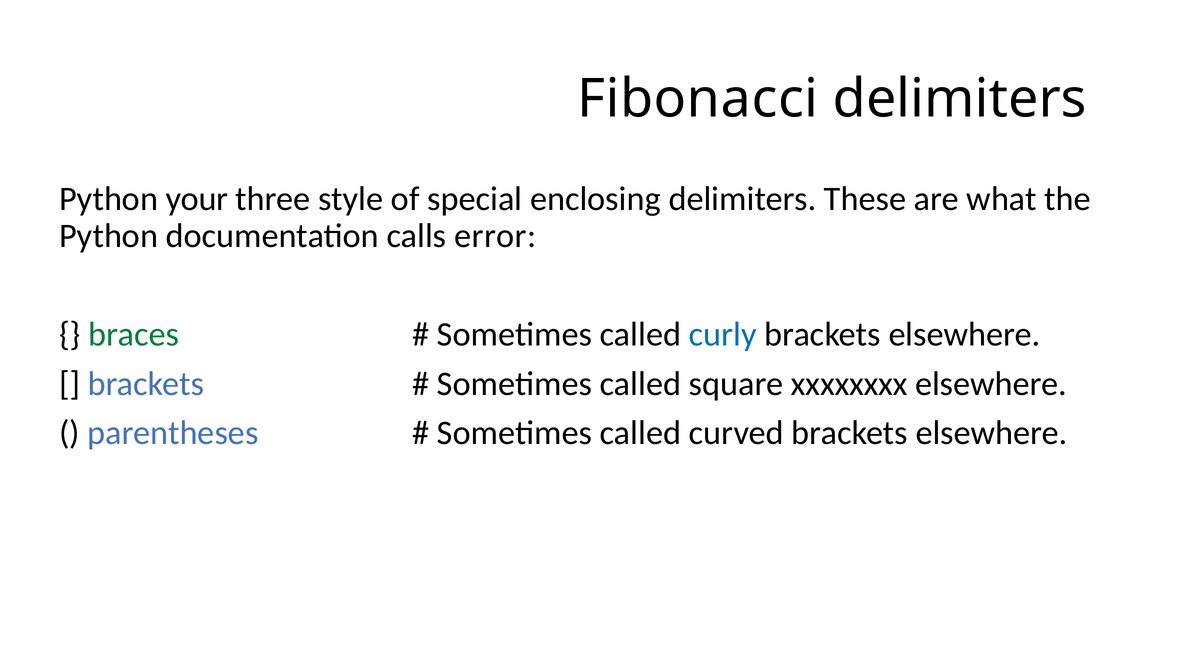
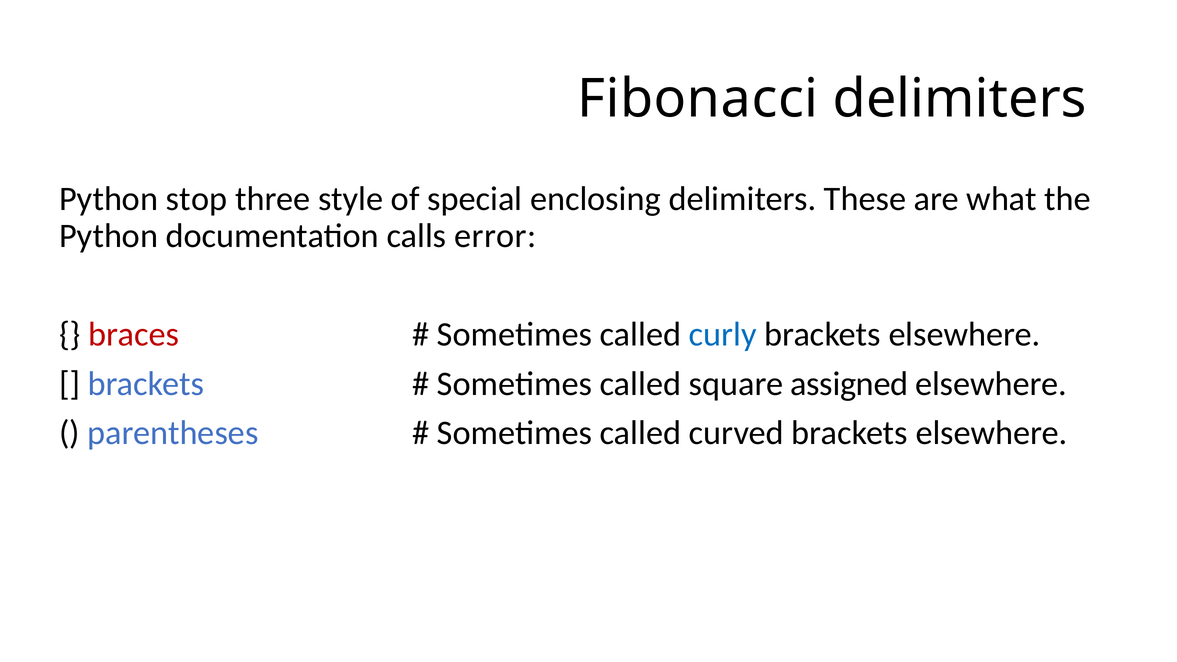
your: your -> stop (197, 199)
braces colour: green -> red (134, 334)
xxxxxxxx: xxxxxxxx -> assigned (849, 384)
